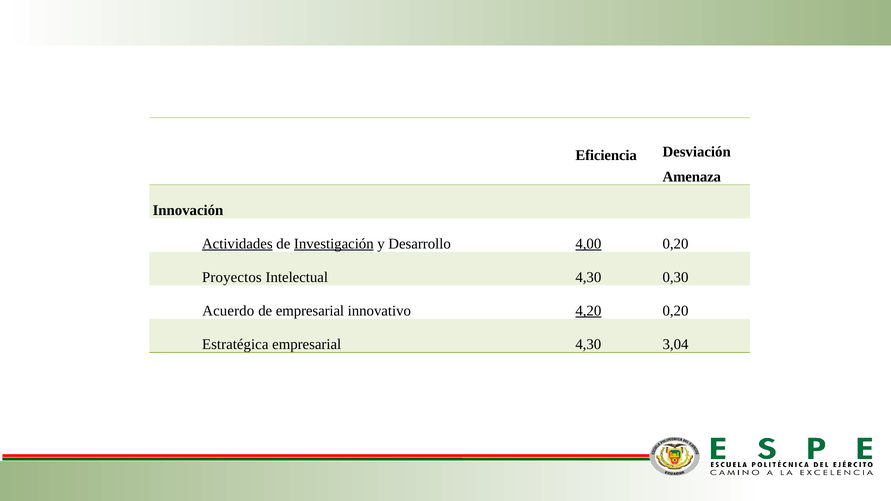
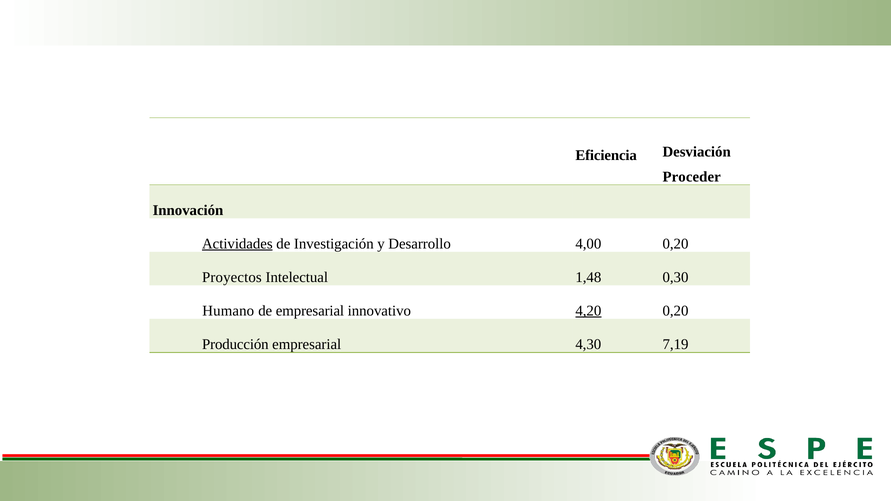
Amenaza: Amenaza -> Proceder (692, 177)
Investigación underline: present -> none (334, 244)
4,00 underline: present -> none (588, 244)
Intelectual 4,30: 4,30 -> 1,48 (588, 277)
Acuerdo: Acuerdo -> Humano (228, 311)
Estratégica: Estratégica -> Producción (235, 344)
3,04: 3,04 -> 7,19 (676, 344)
